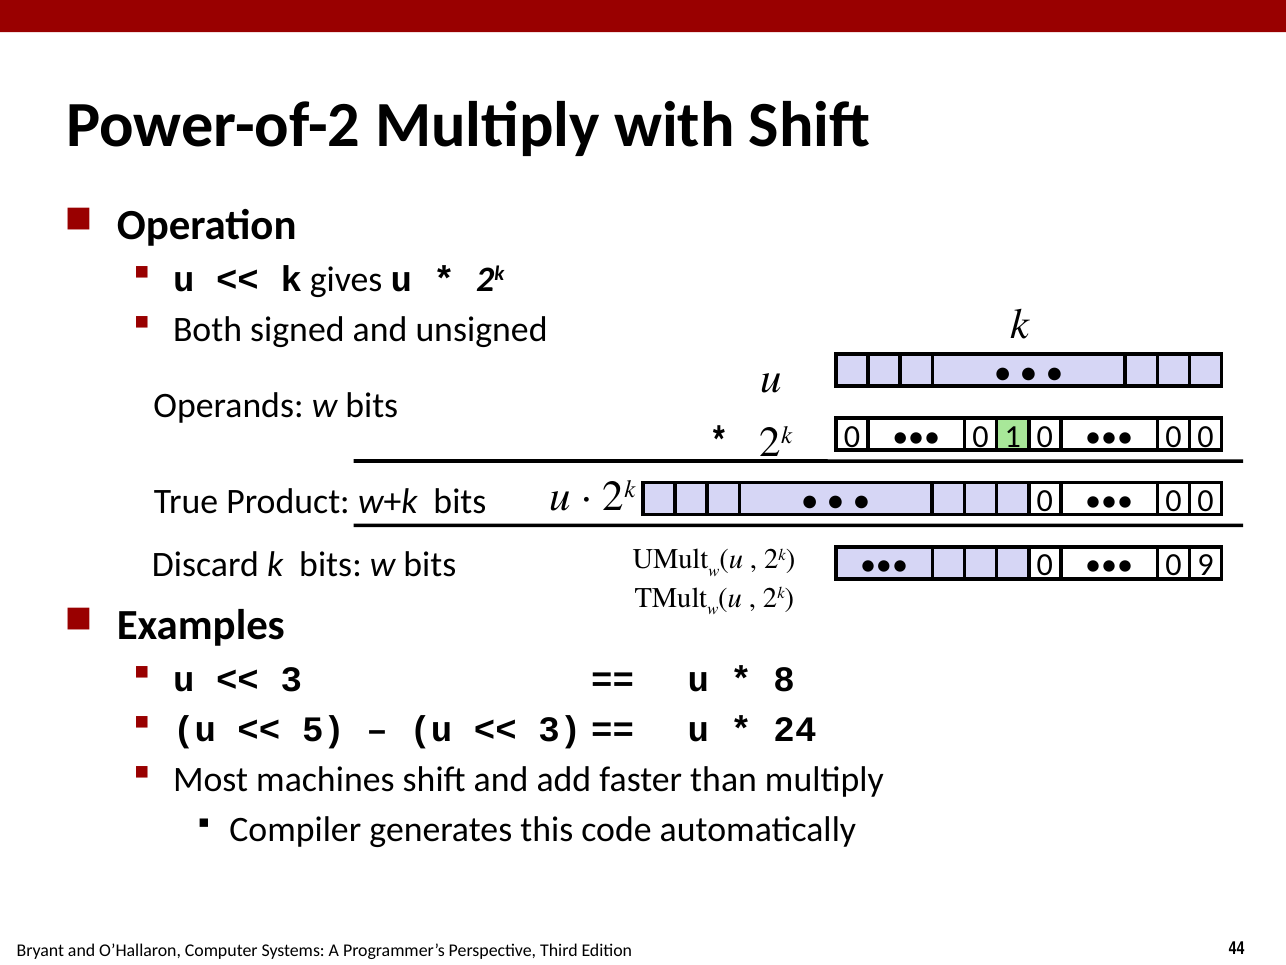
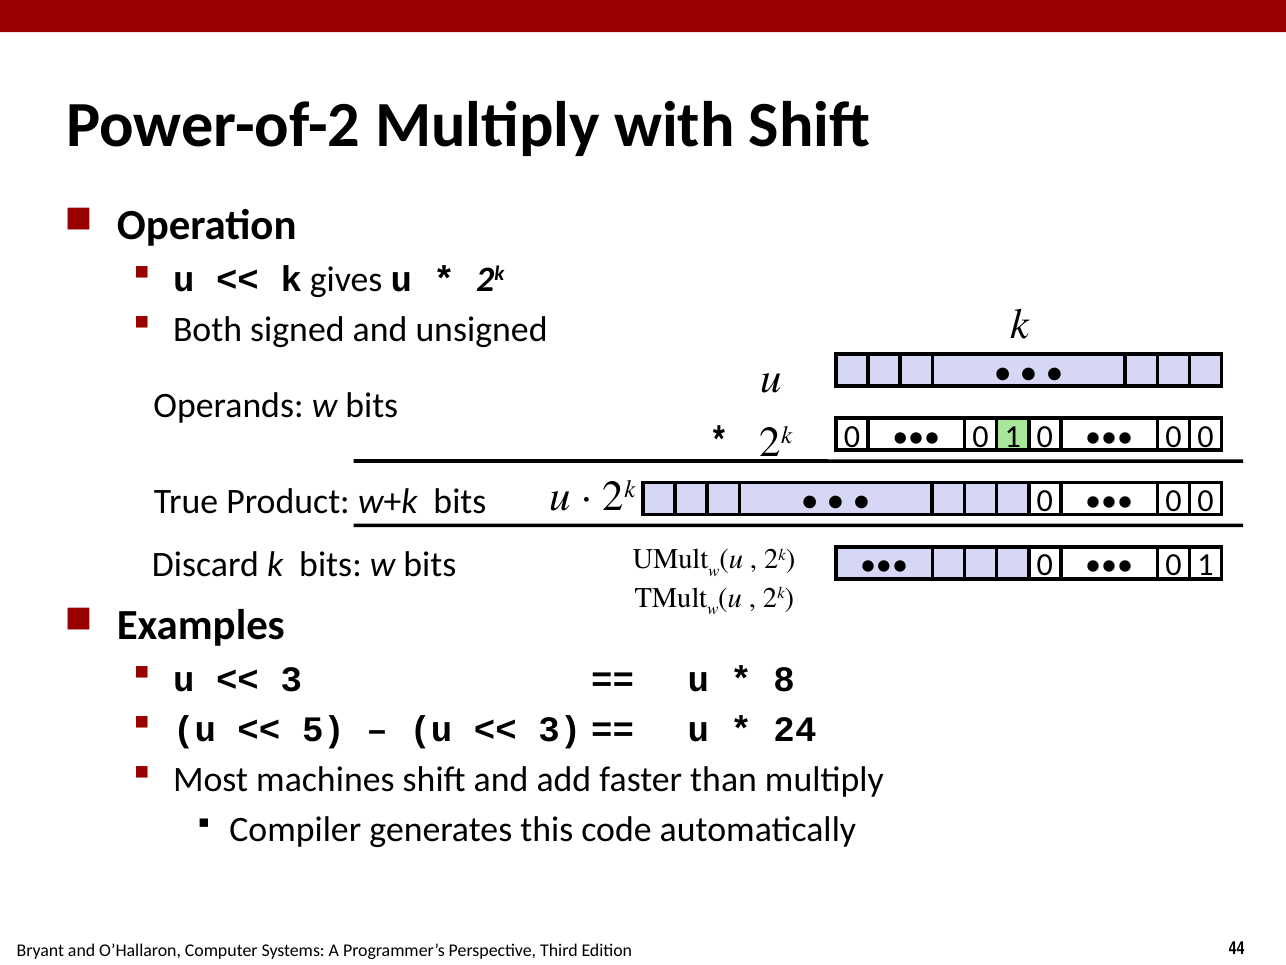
9: 9 -> 1 (1206, 565)
